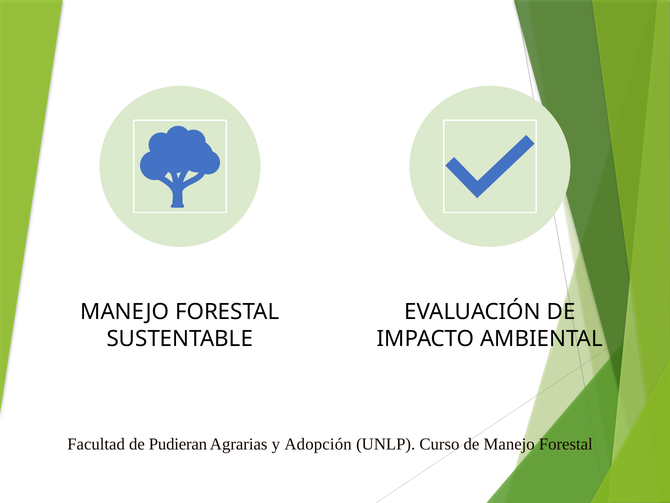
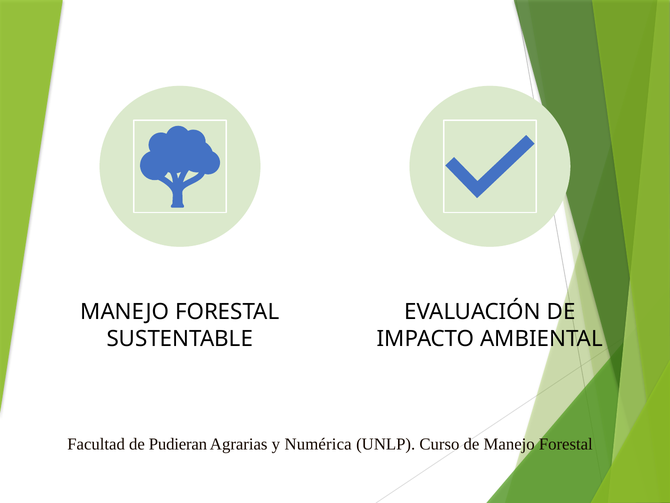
Adopción: Adopción -> Numérica (318, 444)
